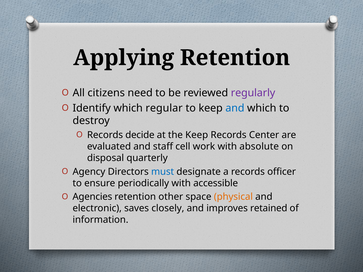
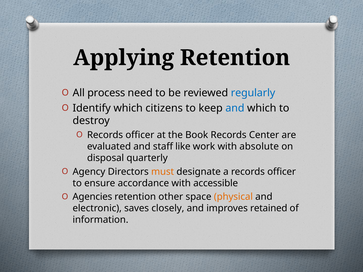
citizens: citizens -> process (106, 93)
regularly colour: purple -> blue (253, 93)
regular: regular -> citizens (164, 108)
decide: decide -> officer (140, 135)
the Keep: Keep -> Book (197, 135)
cell: cell -> like (183, 147)
must colour: blue -> orange (163, 172)
periodically: periodically -> accordance (143, 183)
